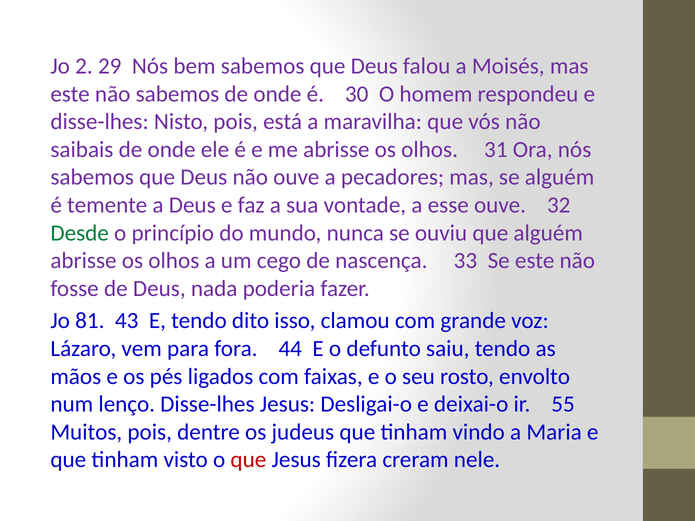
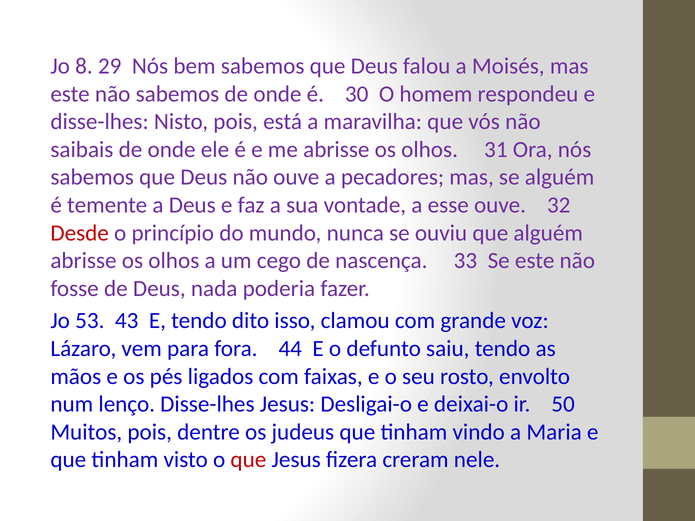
2: 2 -> 8 (84, 66)
Desde colour: green -> red (80, 233)
81: 81 -> 53 (90, 321)
55: 55 -> 50 (563, 404)
